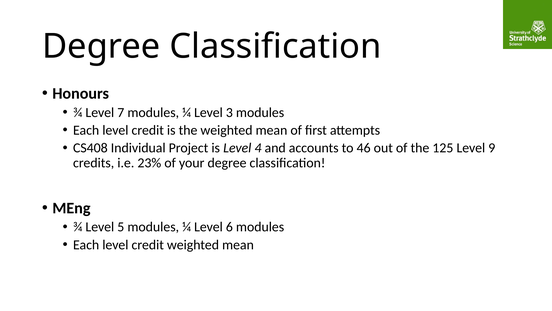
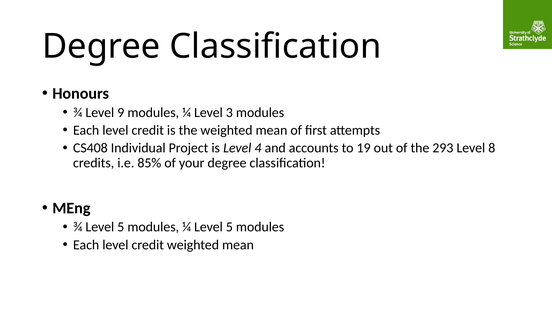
7: 7 -> 9 (121, 112)
46: 46 -> 19 (364, 148)
125: 125 -> 293 (443, 148)
9: 9 -> 8 (492, 148)
23%: 23% -> 85% (149, 163)
¼ Level 6: 6 -> 5 (229, 227)
